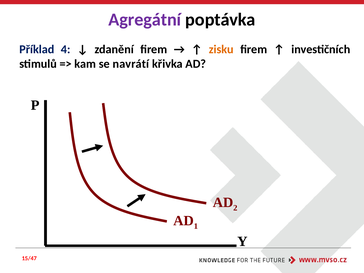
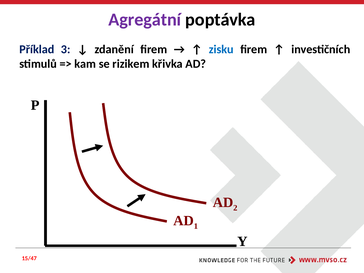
4: 4 -> 3 (66, 49)
zisku colour: orange -> blue (221, 49)
navrátí: navrátí -> rizikem (131, 64)
